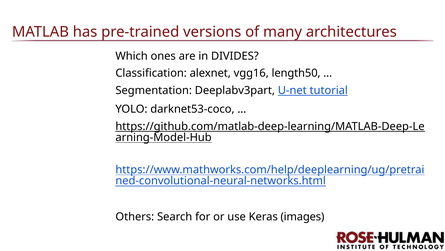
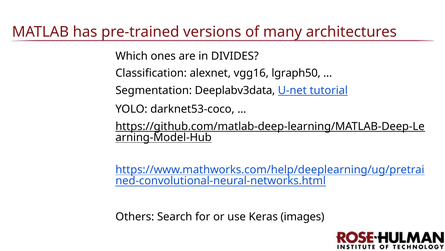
length50: length50 -> lgraph50 (296, 73)
Deeplabv3part: Deeplabv3part -> Deeplabv3data (235, 90)
